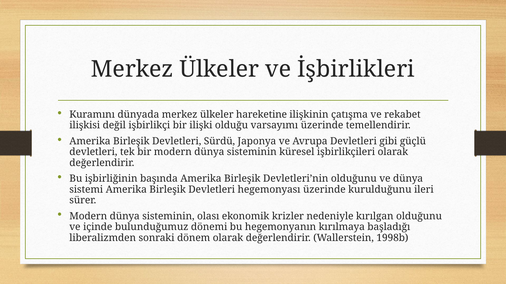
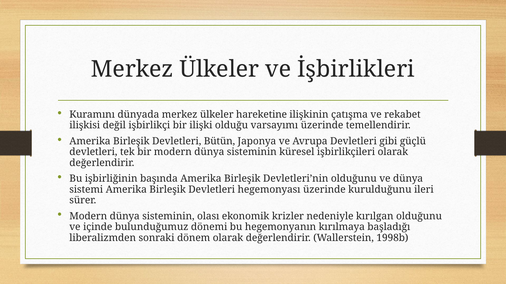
Sürdü: Sürdü -> Bütün (219, 141)
